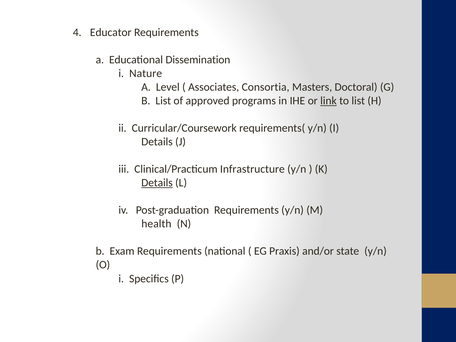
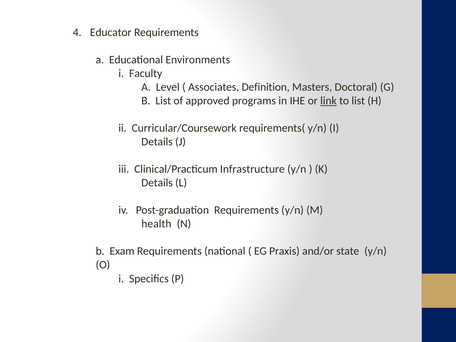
Dissemination: Dissemination -> Environments (198, 60)
Nature: Nature -> Faculty (146, 73)
Consortia: Consortia -> Definition (266, 87)
Details underline: present -> none (157, 183)
